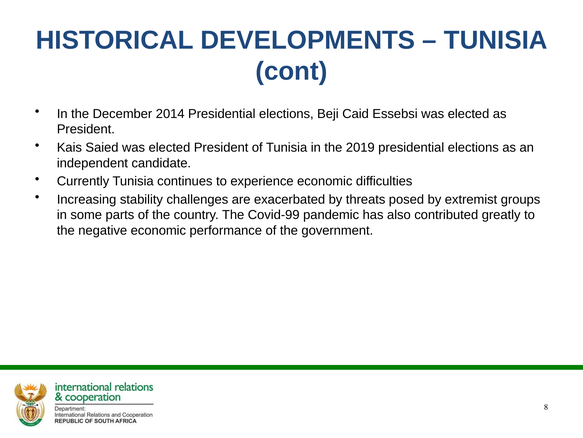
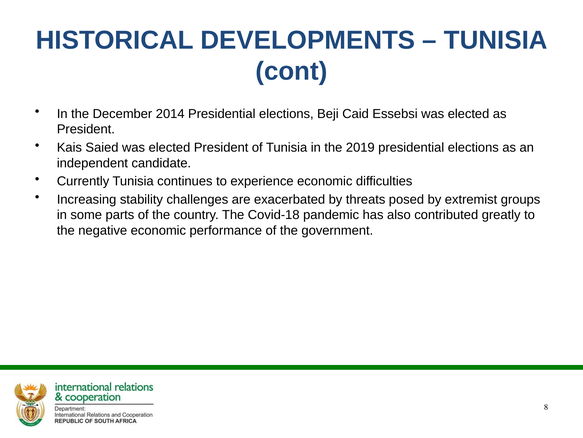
Covid-99: Covid-99 -> Covid-18 (274, 215)
